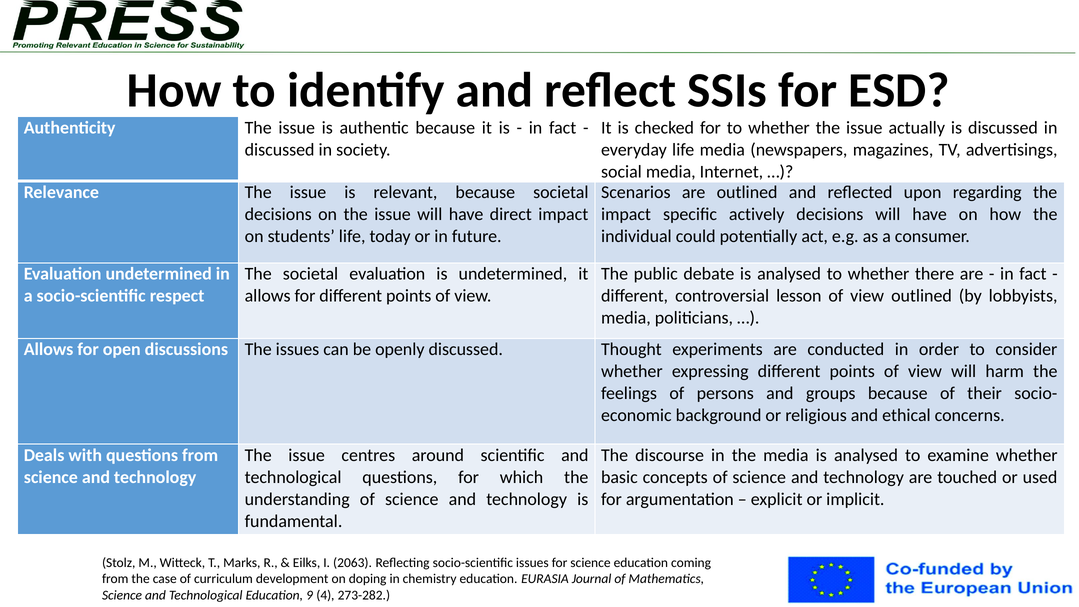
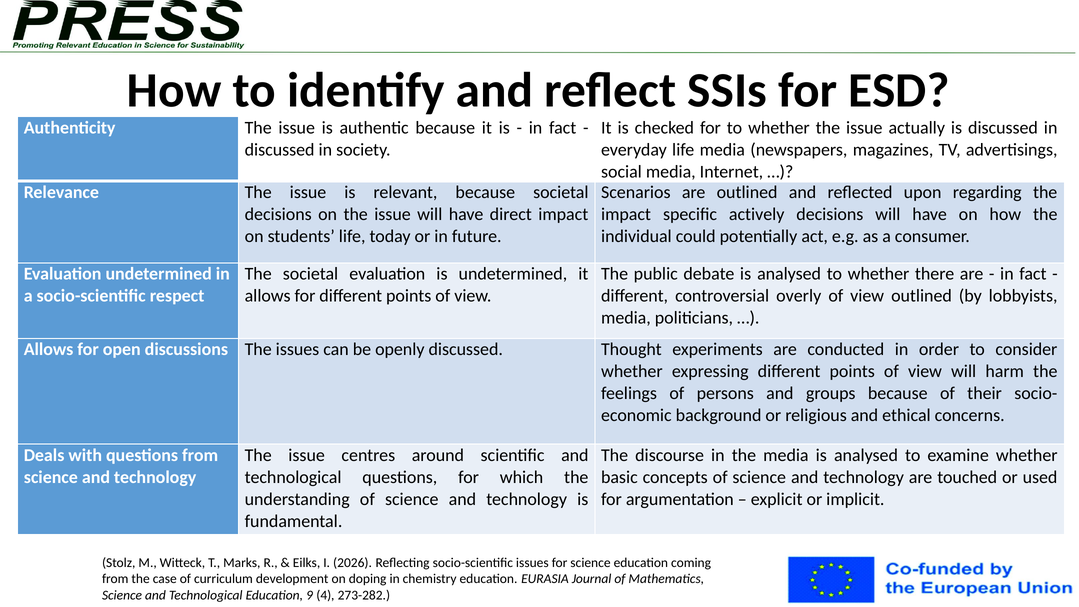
lesson: lesson -> overly (799, 296)
2063: 2063 -> 2026 (353, 563)
